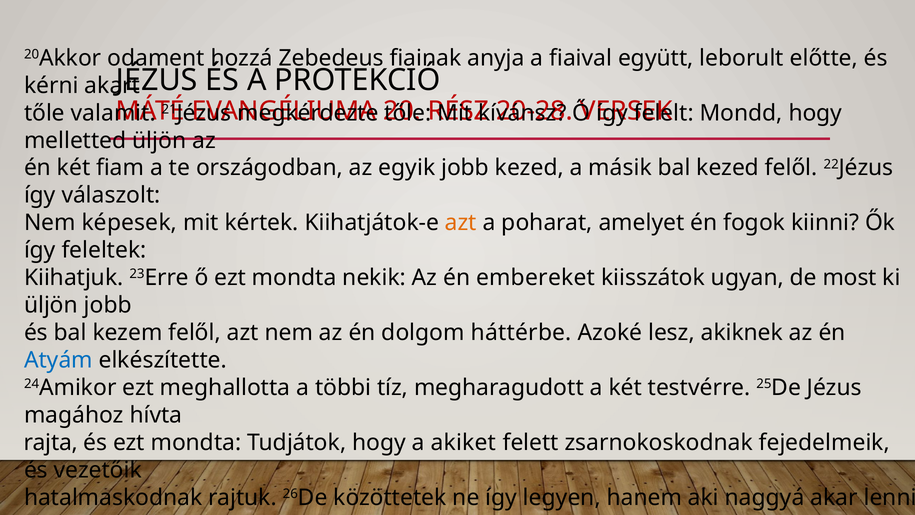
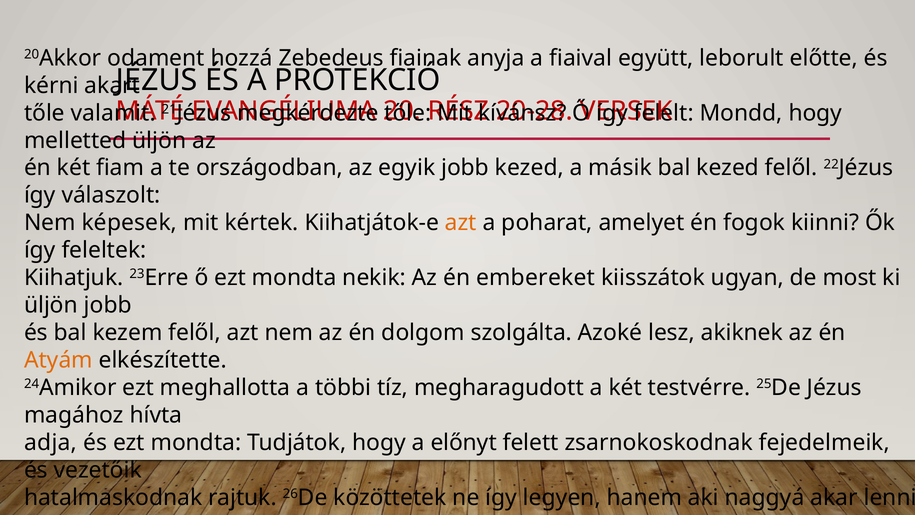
háttérbe: háttérbe -> szolgálta (521, 333)
Atyám colour: blue -> orange (58, 360)
rajta: rajta -> adja (51, 442)
akiket: akiket -> előnyt (464, 442)
